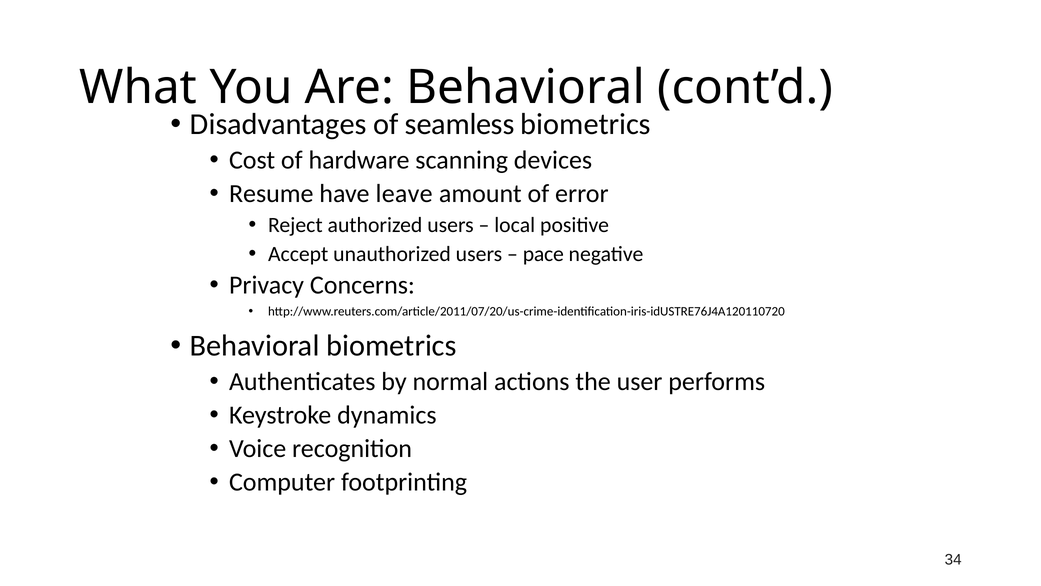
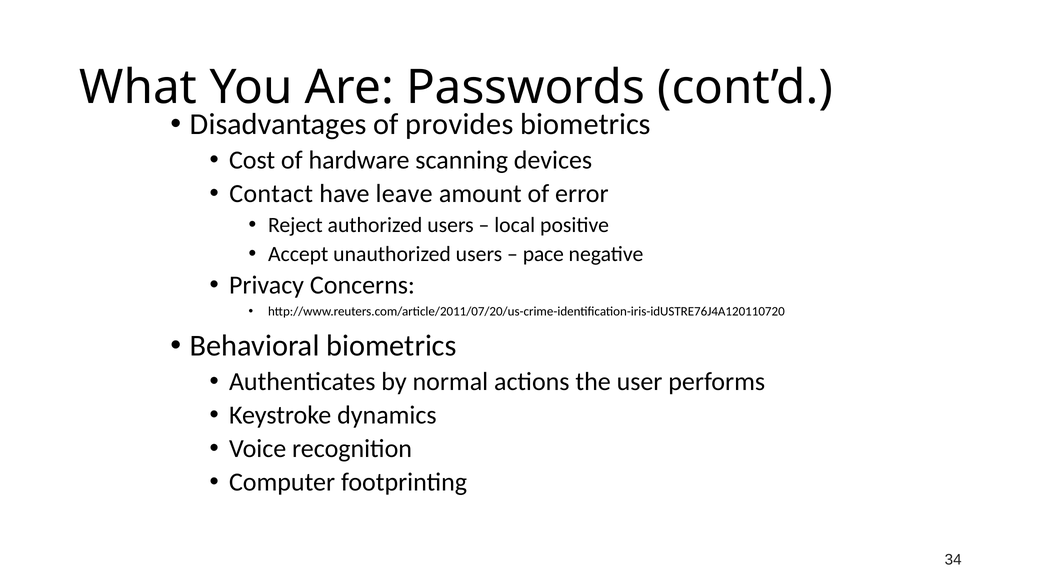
Are Behavioral: Behavioral -> Passwords (526, 87)
seamless: seamless -> provides (459, 124)
Resume: Resume -> Contact (271, 194)
